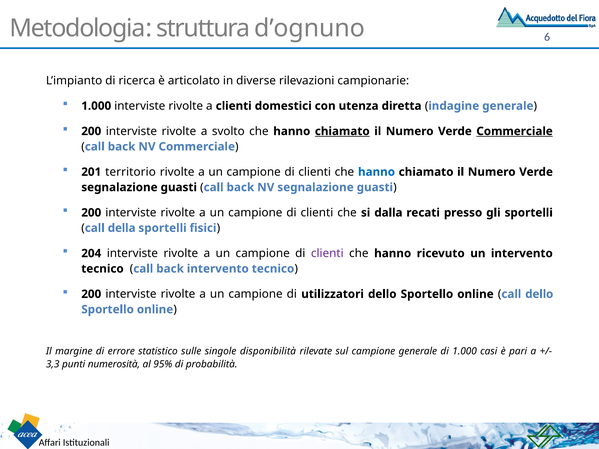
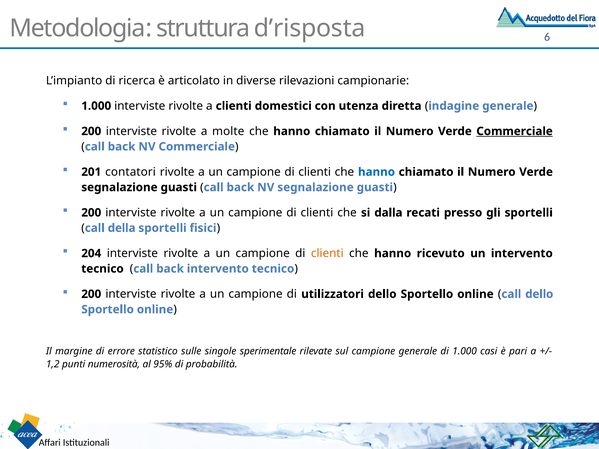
d’ognuno: d’ognuno -> d’risposta (310, 28)
svolto: svolto -> molte (228, 131)
chiamato underline: present -> none (342, 131)
territorio: territorio -> contatori (131, 172)
clienti colour: purple -> orange (327, 254)
disponibilità: disponibilità -> sperimentale (268, 351)
3,3: 3,3 -> 1,2 (53, 364)
